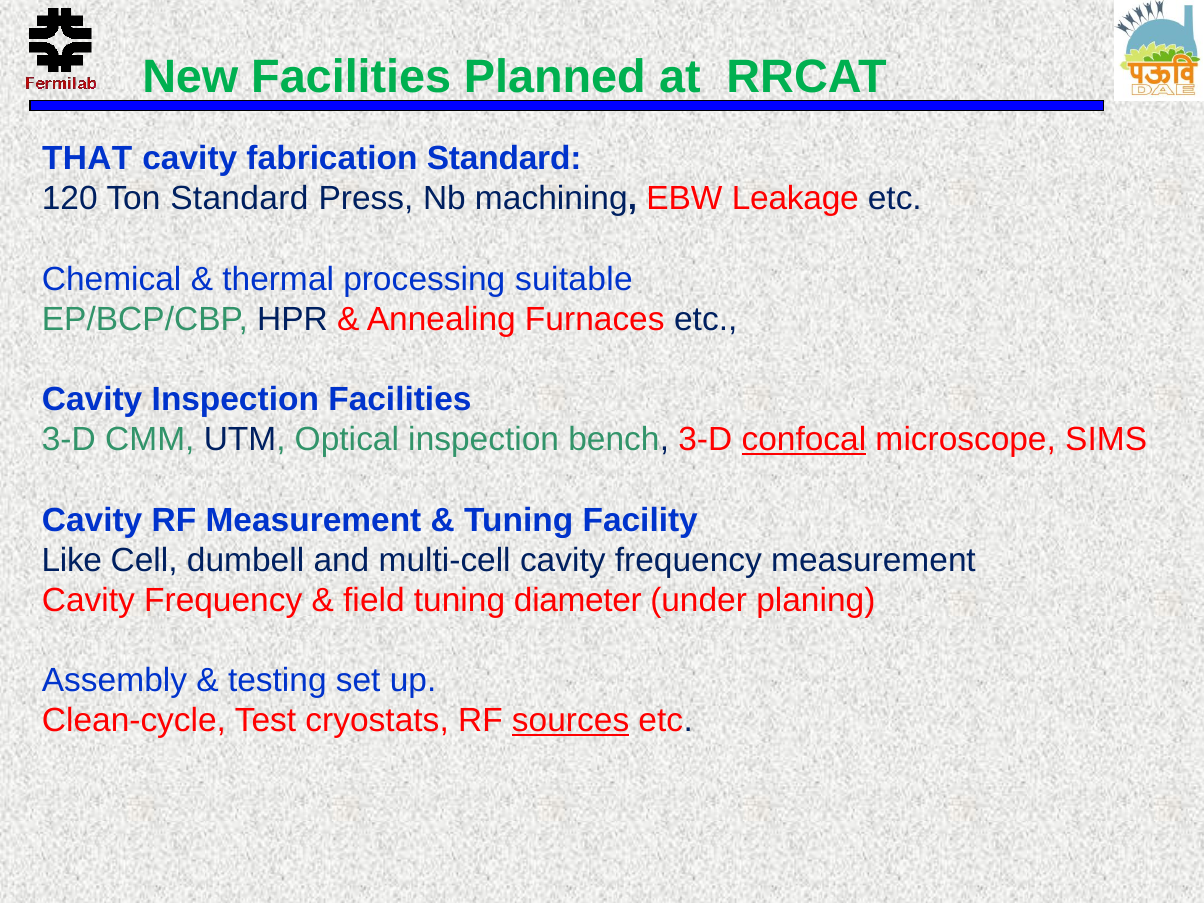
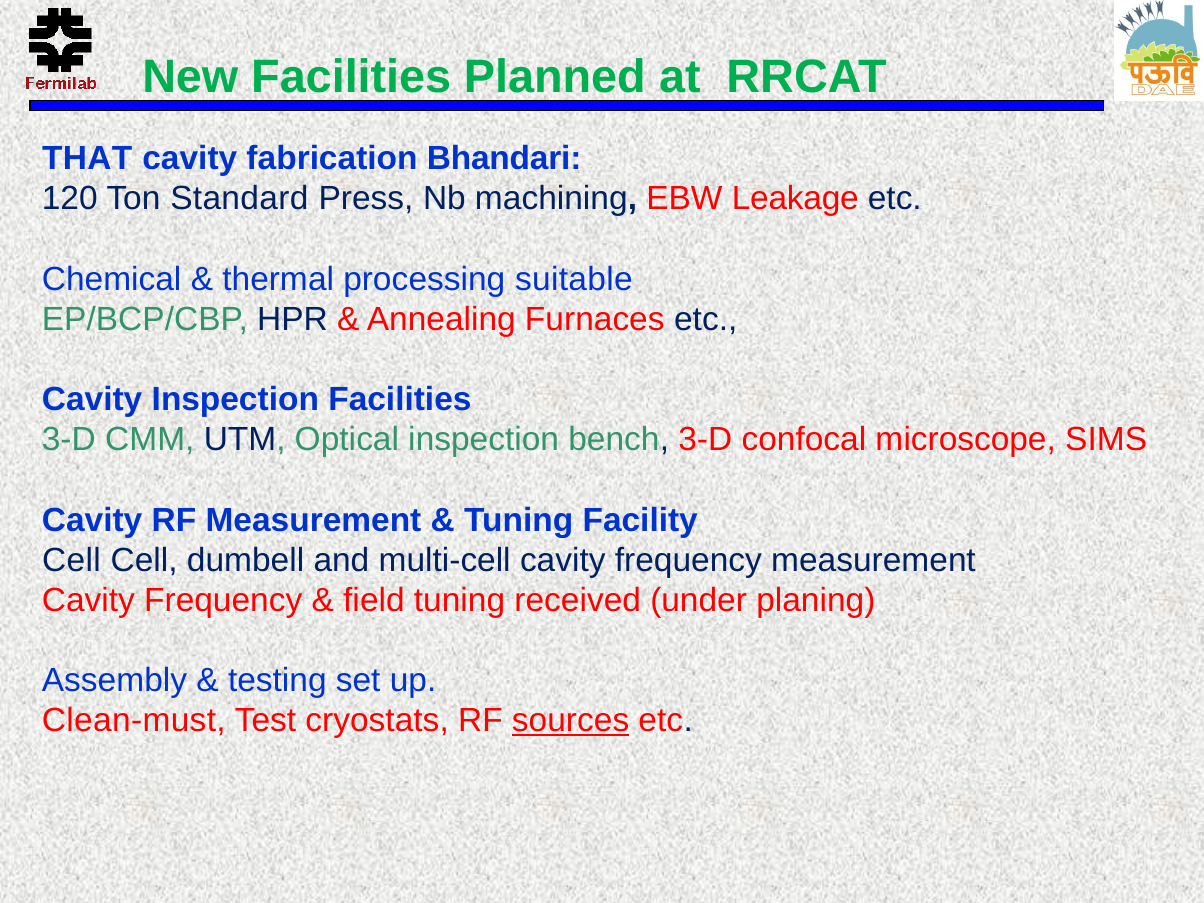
fabrication Standard: Standard -> Bhandari (504, 159)
confocal underline: present -> none (804, 440)
Like: Like -> Cell (71, 560)
diameter: diameter -> received (578, 600)
Clean-cycle: Clean-cycle -> Clean-must (134, 721)
